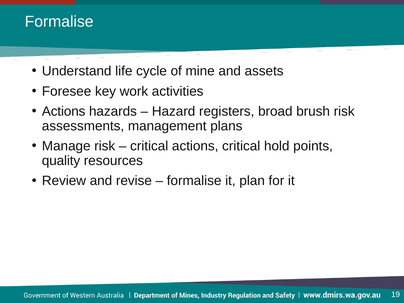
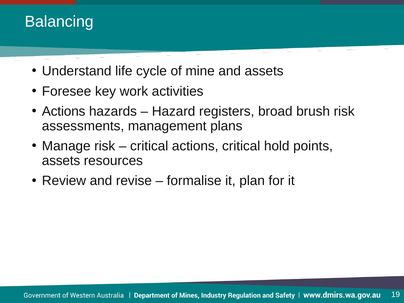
Formalise: Formalise -> Balancing (59, 22)
quality: quality -> assets (61, 161)
